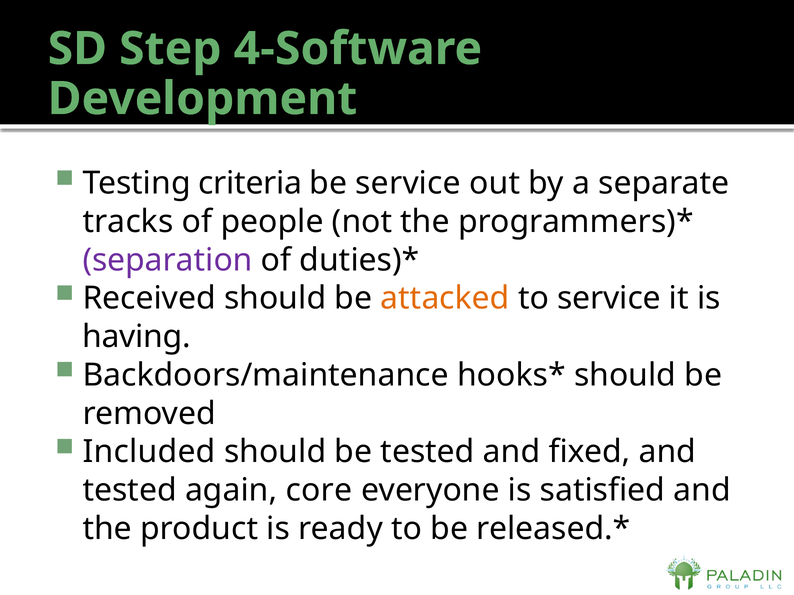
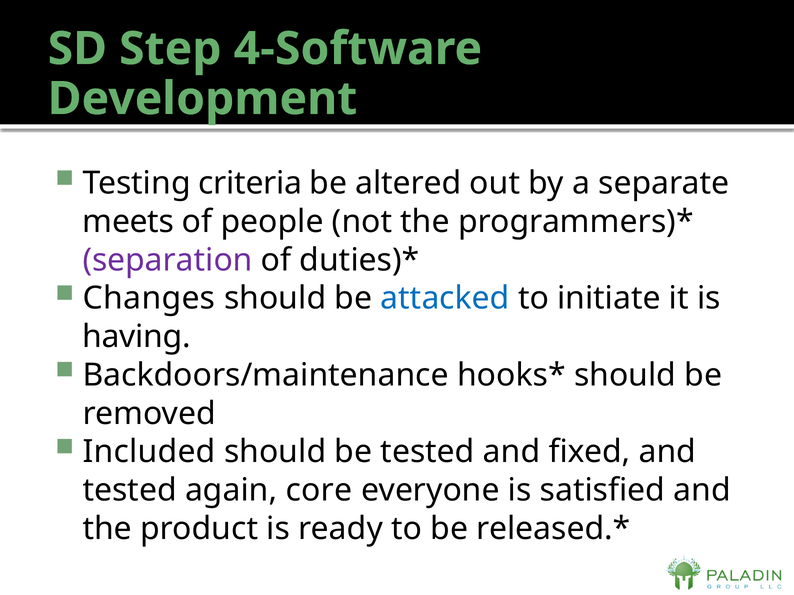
be service: service -> altered (408, 184)
tracks: tracks -> meets (128, 222)
Received: Received -> Changes (149, 299)
attacked colour: orange -> blue (445, 299)
to service: service -> initiate (609, 299)
